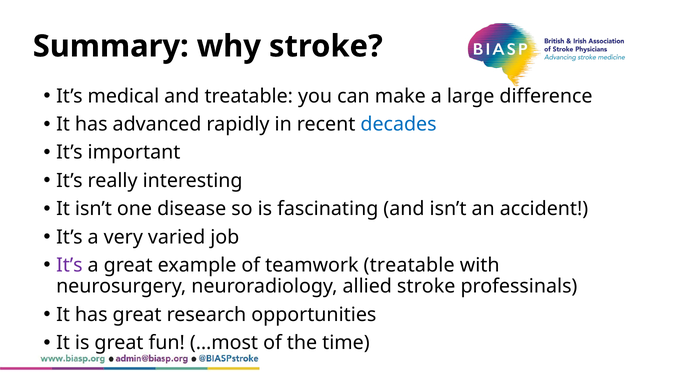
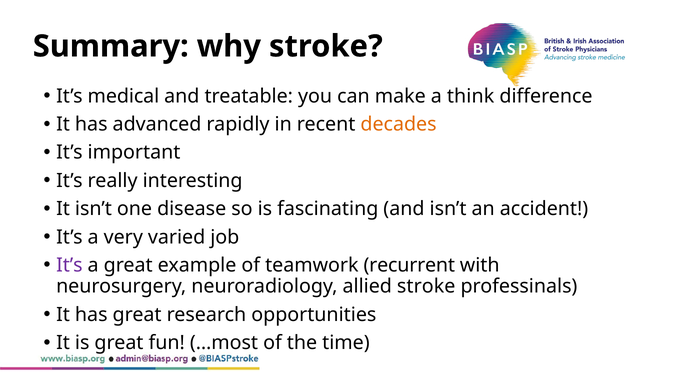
large: large -> think (471, 96)
decades colour: blue -> orange (399, 124)
teamwork treatable: treatable -> recurrent (409, 265)
